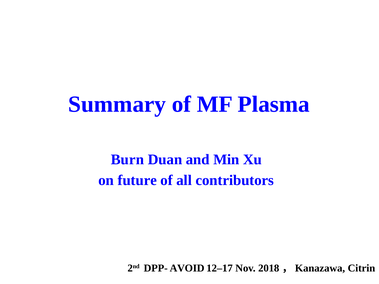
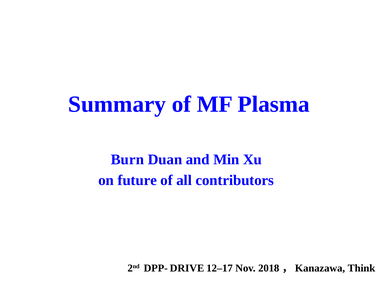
AVOID: AVOID -> DRIVE (187, 268)
Citrin: Citrin -> Think (361, 268)
